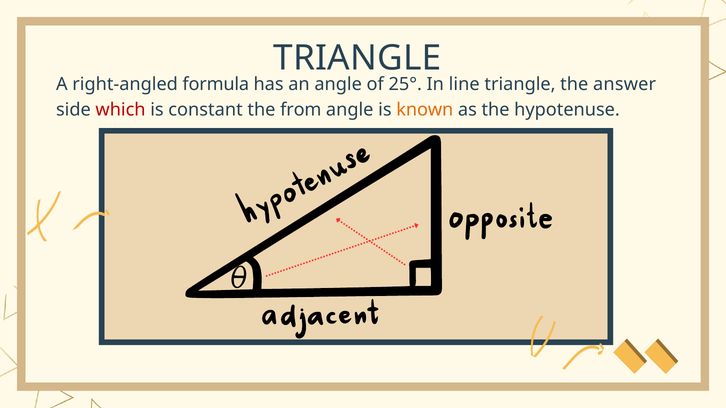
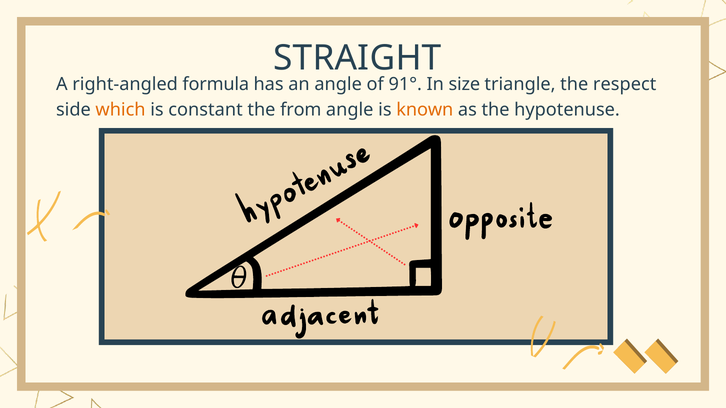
TRIANGLE: TRIANGLE -> STRAIGHT (357, 58)
25°: 25° -> 91° (405, 84)
line: line -> size (464, 84)
answer: answer -> respect (625, 84)
which colour: red -> orange (121, 110)
